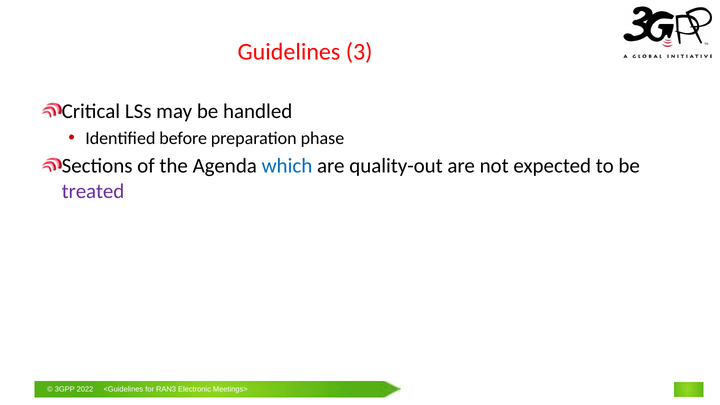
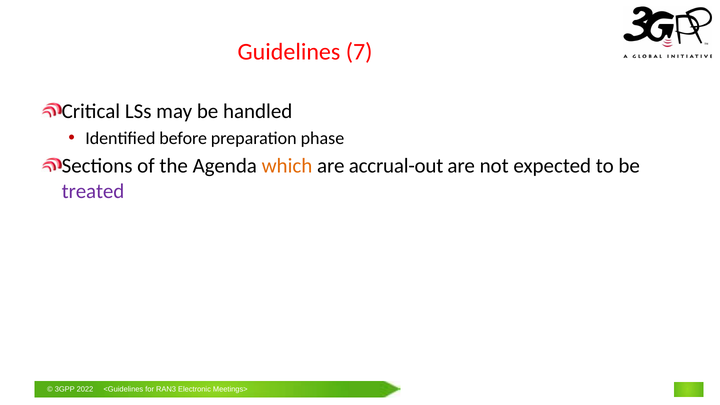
3: 3 -> 7 (359, 52)
which colour: blue -> orange (287, 166)
quality-out: quality-out -> accrual-out (396, 166)
